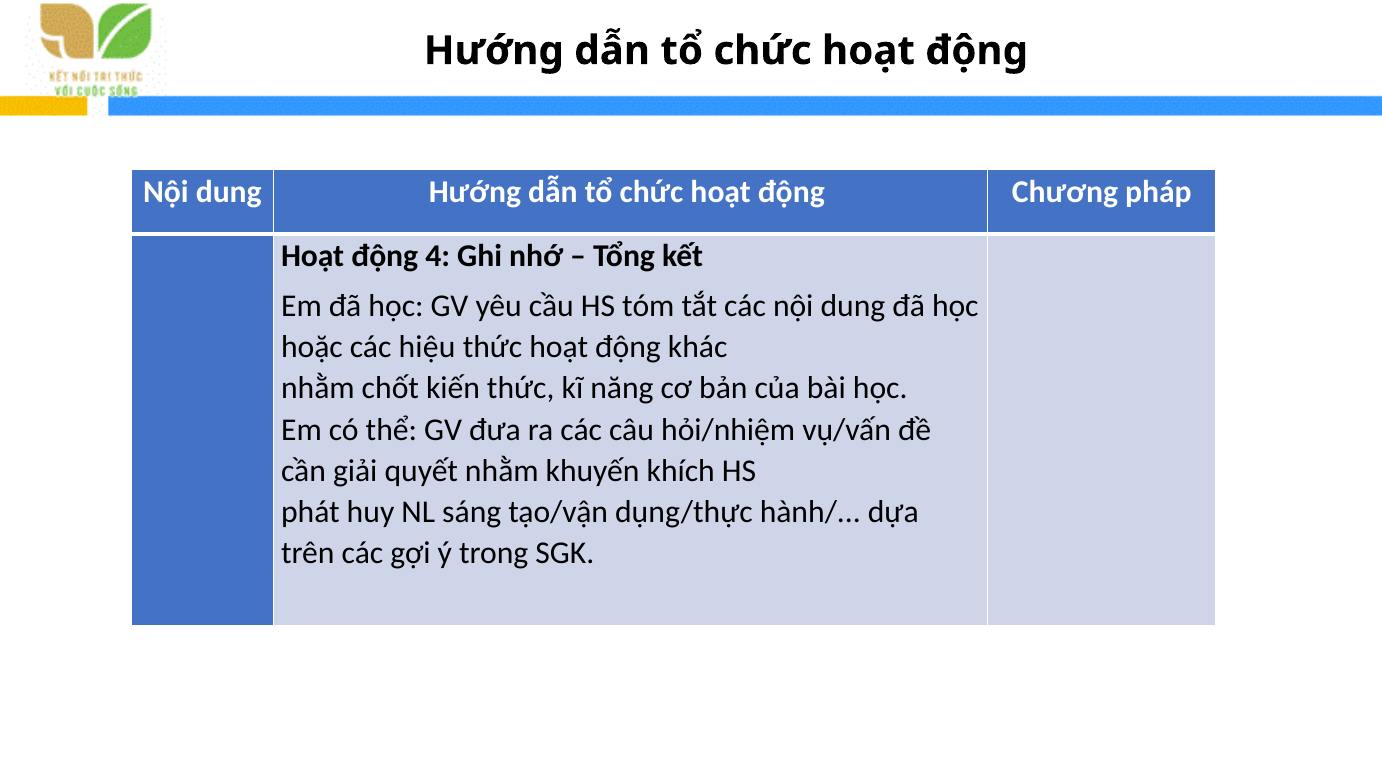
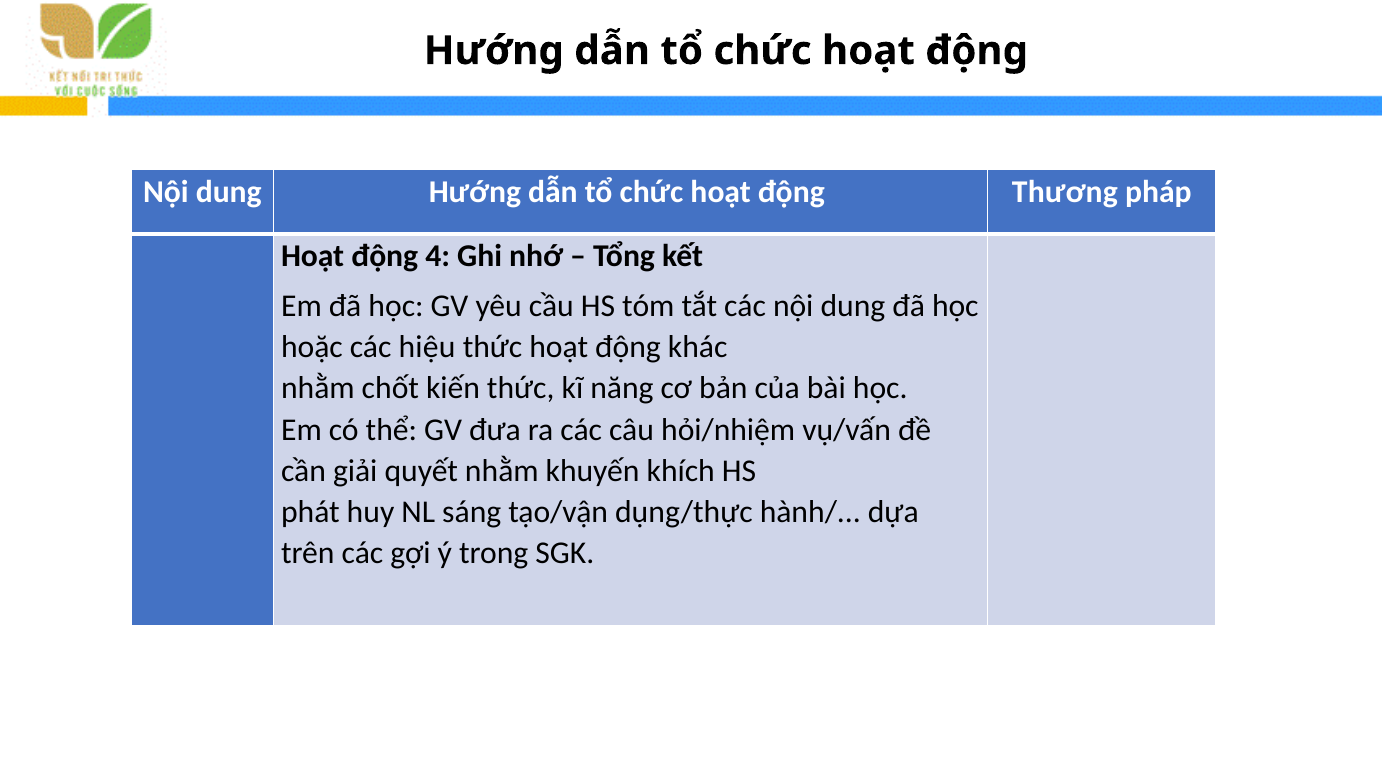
Chương: Chương -> Thương (1065, 192)
